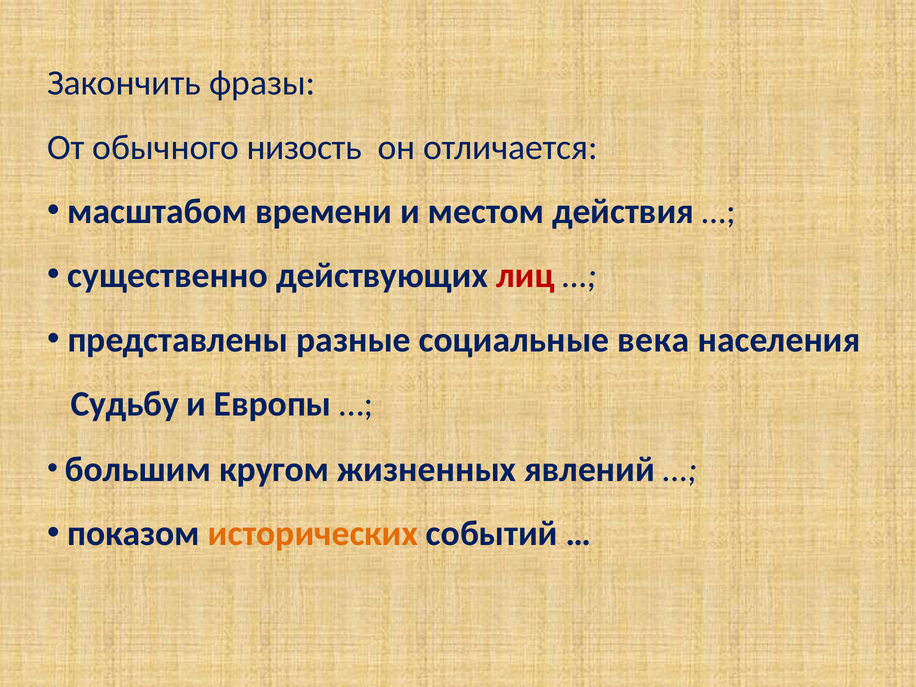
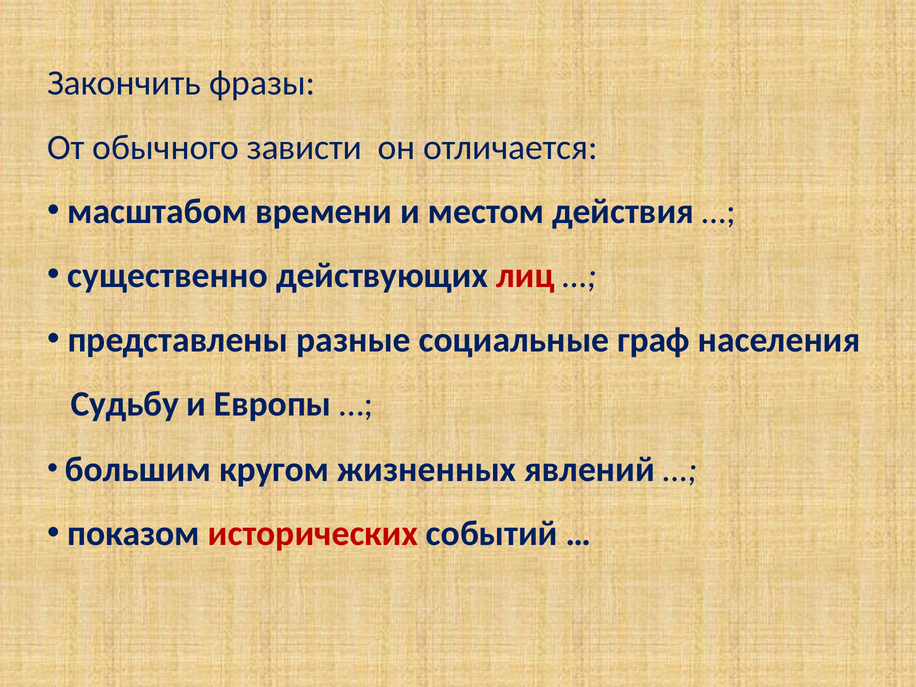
низость: низость -> зависти (304, 147)
века: века -> граф (654, 340)
исторических colour: orange -> red (313, 534)
